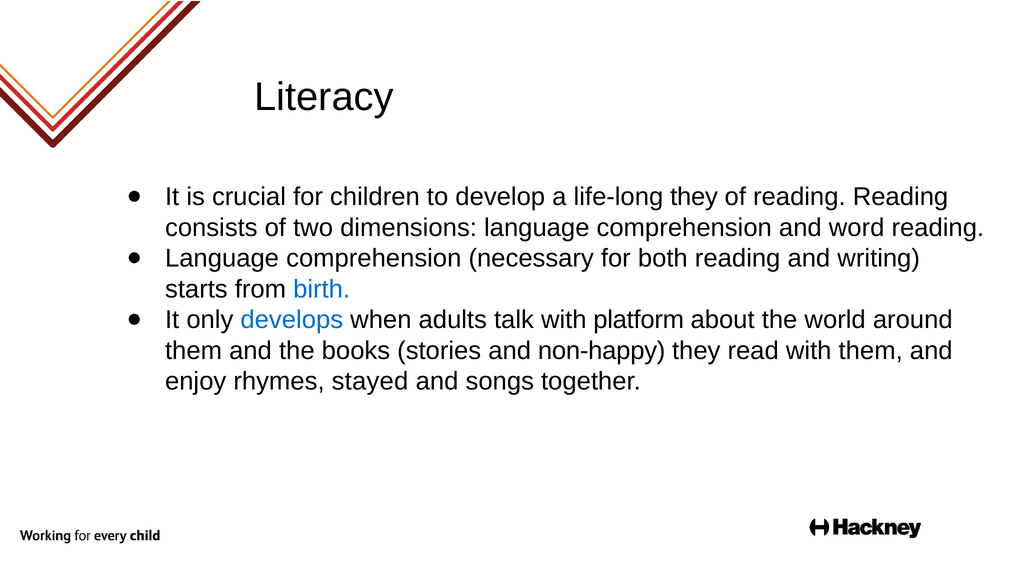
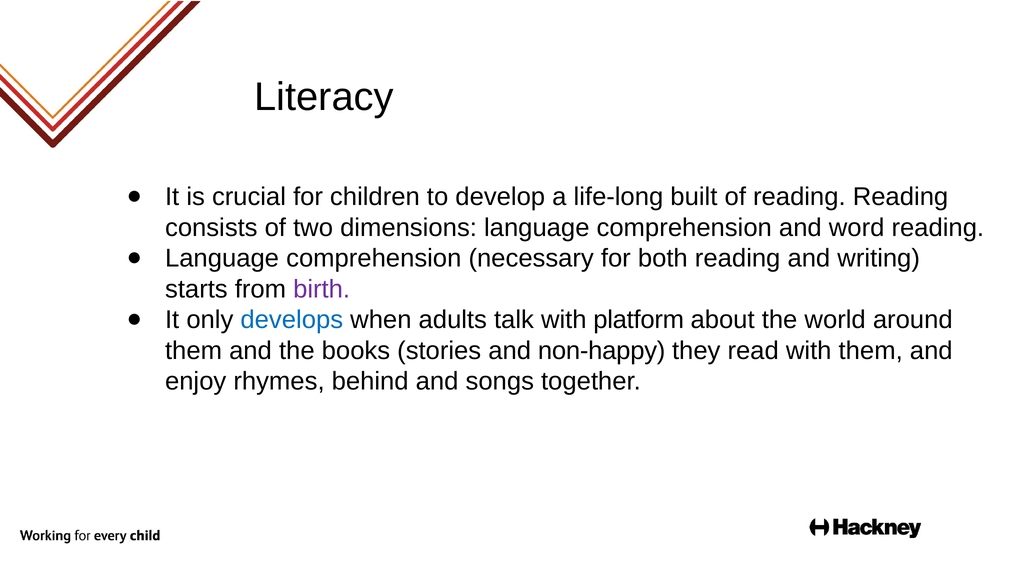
life-long they: they -> built (694, 197)
birth colour: blue -> purple (322, 289)
stayed: stayed -> behind (370, 381)
